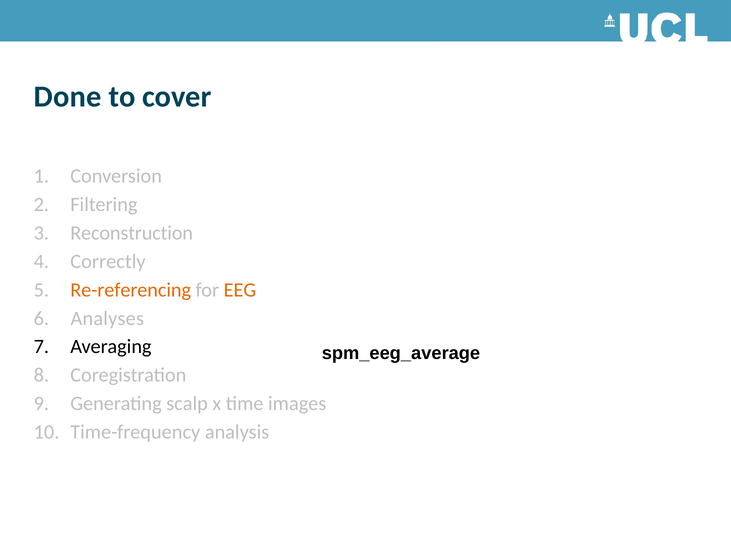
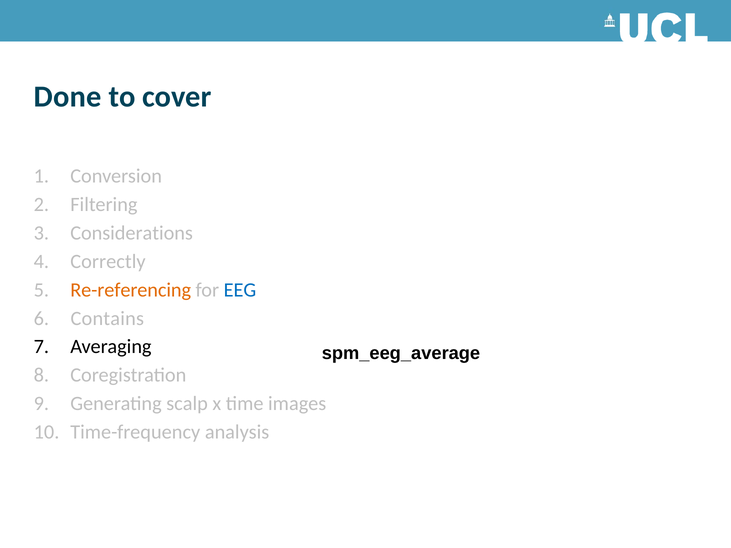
Reconstruction: Reconstruction -> Considerations (132, 233)
EEG colour: orange -> blue (240, 290)
Analyses: Analyses -> Contains (107, 318)
